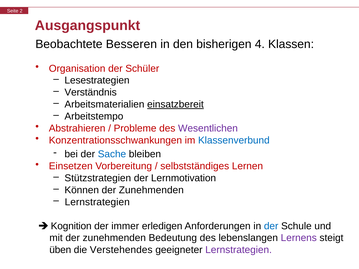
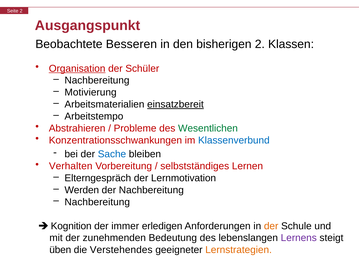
bisherigen 4: 4 -> 2 (260, 44)
Organisation underline: none -> present (77, 69)
Lesestrategien: Lesestrategien -> Nachbereitung (97, 81)
Verständnis: Verständnis -> Motivierung (91, 92)
Wesentlichen colour: purple -> green (208, 128)
Einsetzen: Einsetzen -> Verhalten (71, 166)
Stützstrategien: Stützstrategien -> Elterngespräch (98, 178)
Können: Können -> Werden (82, 190)
Zunehmenden: Zunehmenden -> Nachbereitung (151, 190)
Lernstrategien: Lernstrategien -> Nachbereitung (97, 202)
der colour: blue -> orange (271, 226)
Lernstrategien colour: purple -> orange (239, 250)
